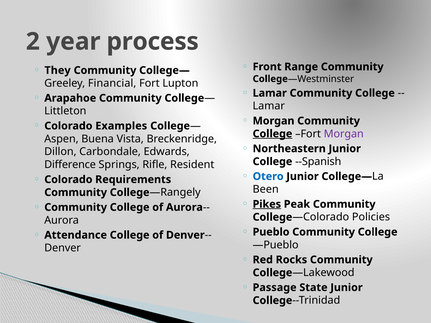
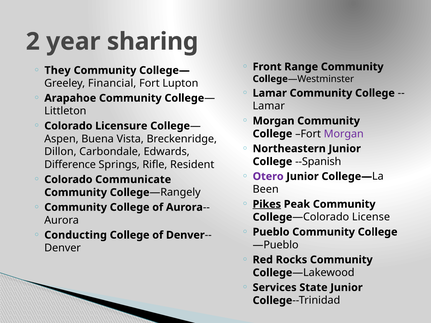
process: process -> sharing (153, 42)
Examples: Examples -> Licensure (121, 126)
College underline: present -> none (272, 134)
Otero colour: blue -> purple (268, 177)
Requirements: Requirements -> Communicate (133, 180)
Policies: Policies -> License (371, 217)
Attendance: Attendance -> Conducting (76, 235)
Passage: Passage -> Services (275, 288)
